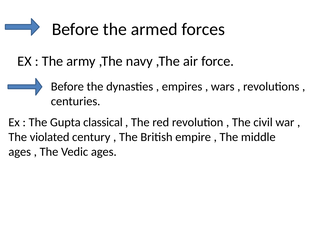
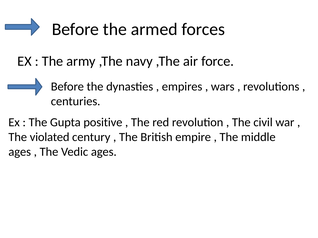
classical: classical -> positive (103, 123)
